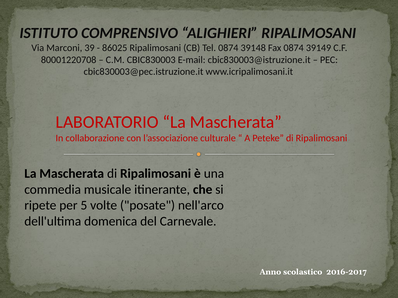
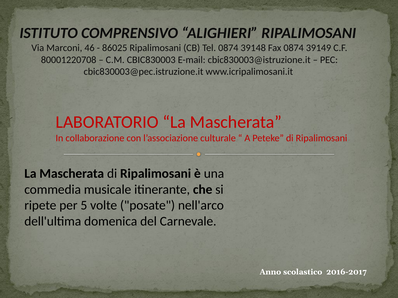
39: 39 -> 46 (90, 48)
